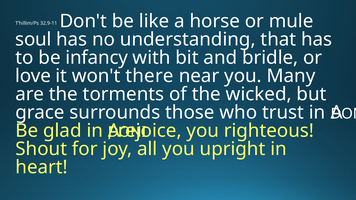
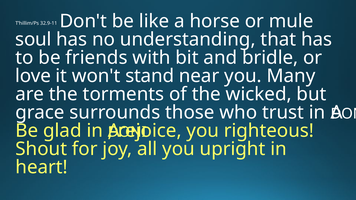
infancy: infancy -> friends (97, 58)
there: there -> stand (150, 76)
